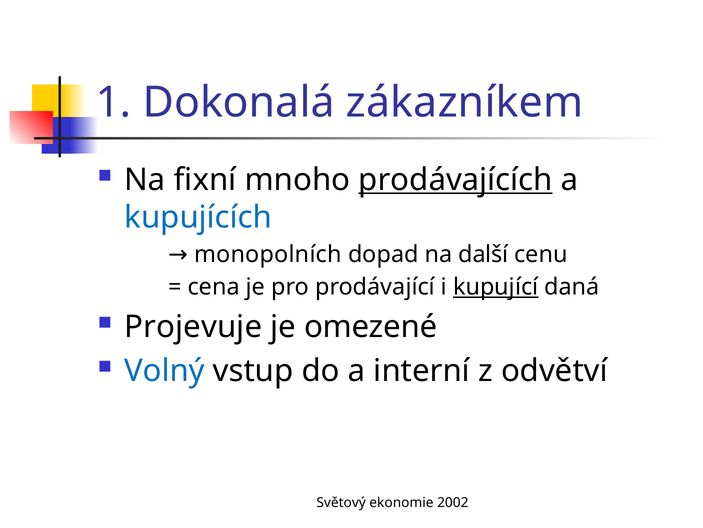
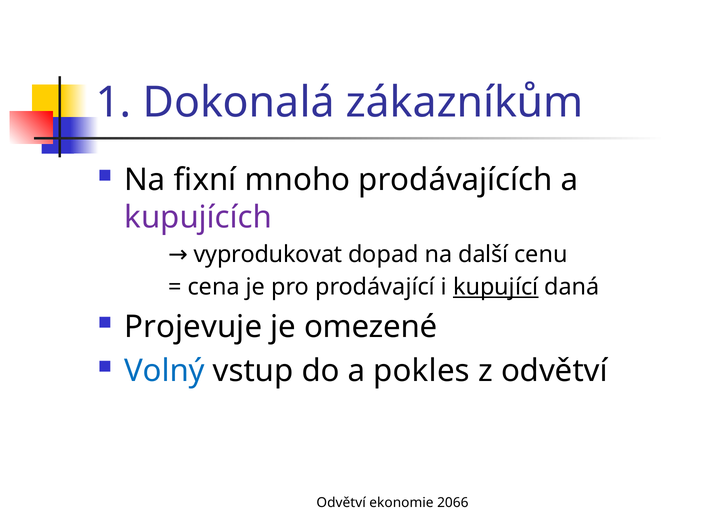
zákazníkem: zákazníkem -> zákazníkům (465, 103)
prodávajících underline: present -> none (456, 180)
kupujících colour: blue -> purple (198, 217)
monopolních: monopolních -> vyprodukovat (268, 254)
interní: interní -> pokles (422, 370)
Světový: Světový -> Odvětví (341, 502)
2002: 2002 -> 2066 (453, 502)
